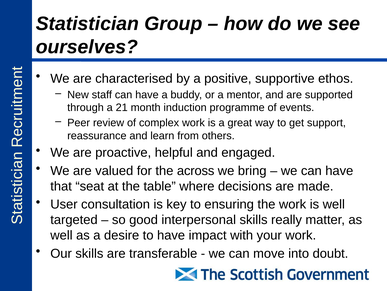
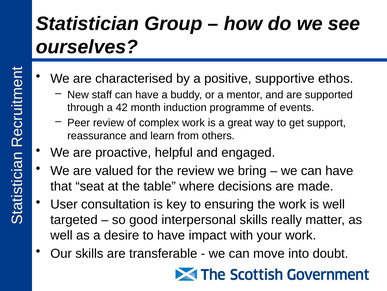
21: 21 -> 42 (122, 107)
the across: across -> review (196, 170)
